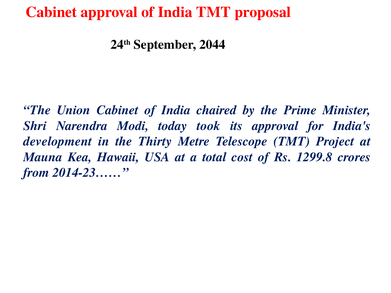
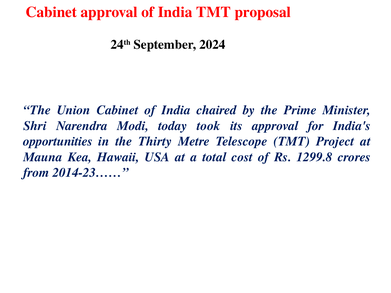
2044: 2044 -> 2024 (212, 45)
development: development -> opportunities (58, 141)
